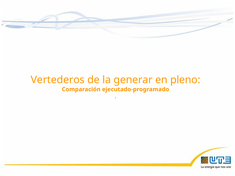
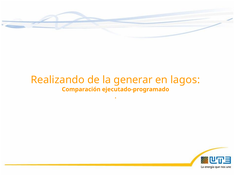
Vertederos: Vertederos -> Realizando (58, 80)
pleno: pleno -> lagos (185, 80)
